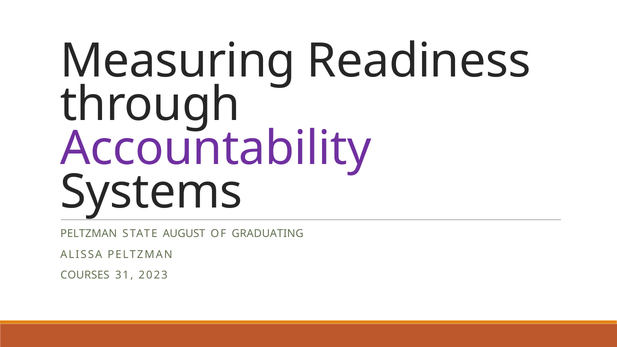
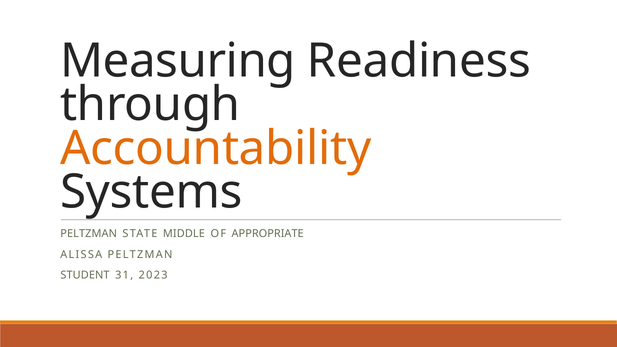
Accountability colour: purple -> orange (216, 148)
AUGUST: AUGUST -> MIDDLE (184, 234)
GRADUATING: GRADUATING -> APPROPRIATE (268, 234)
COURSES: COURSES -> STUDENT (85, 275)
